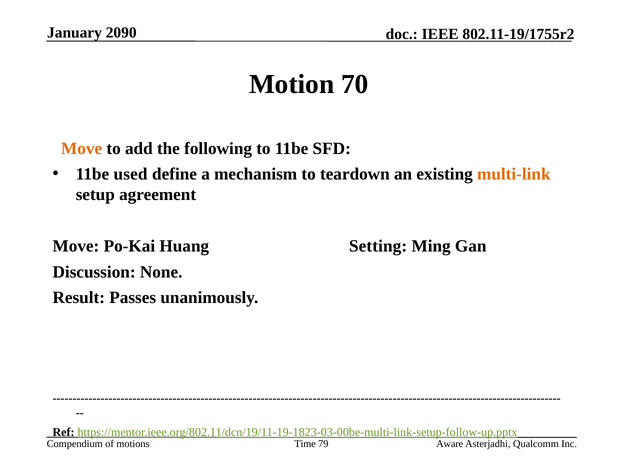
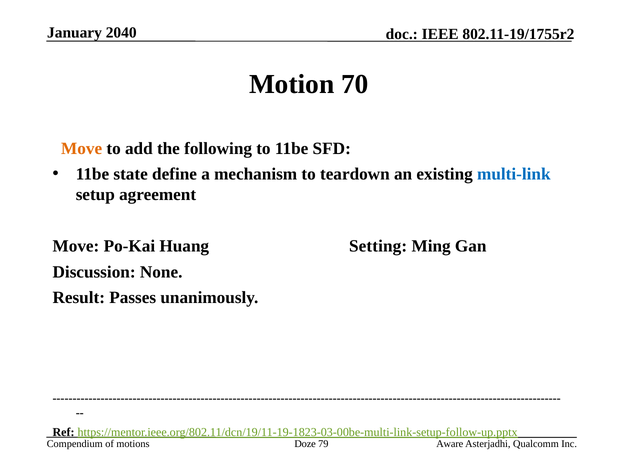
2090: 2090 -> 2040 (121, 33)
used: used -> state (131, 174)
multi-link colour: orange -> blue (514, 174)
Time: Time -> Doze (305, 445)
